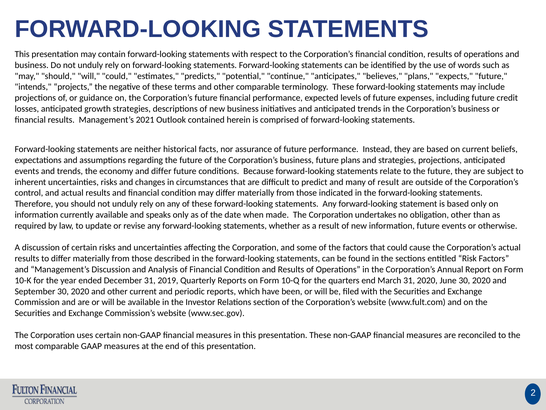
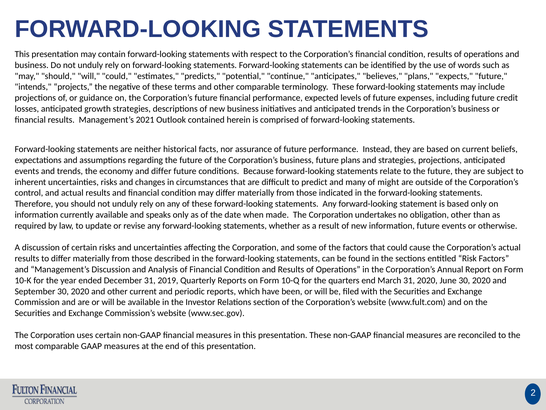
of result: result -> might (388, 182)
